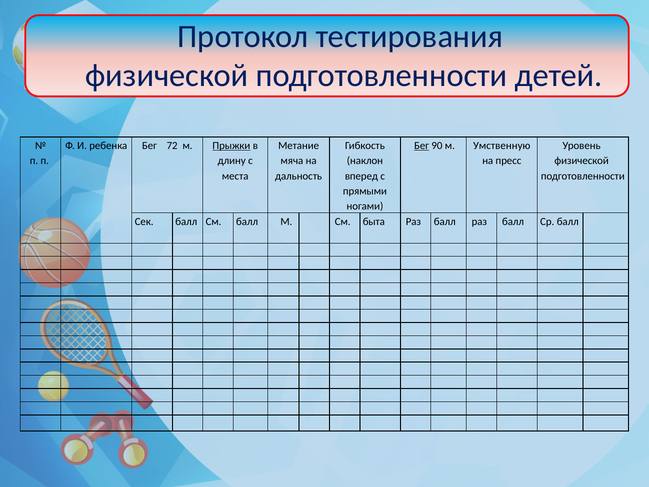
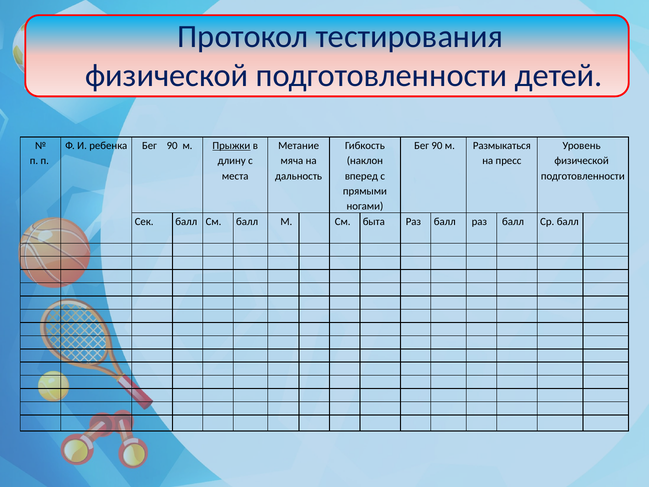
ребенка Бег 72: 72 -> 90 (172, 146)
Бег underline: present -> none (422, 146)
Умственную: Умственную -> Размыкаться (502, 146)
